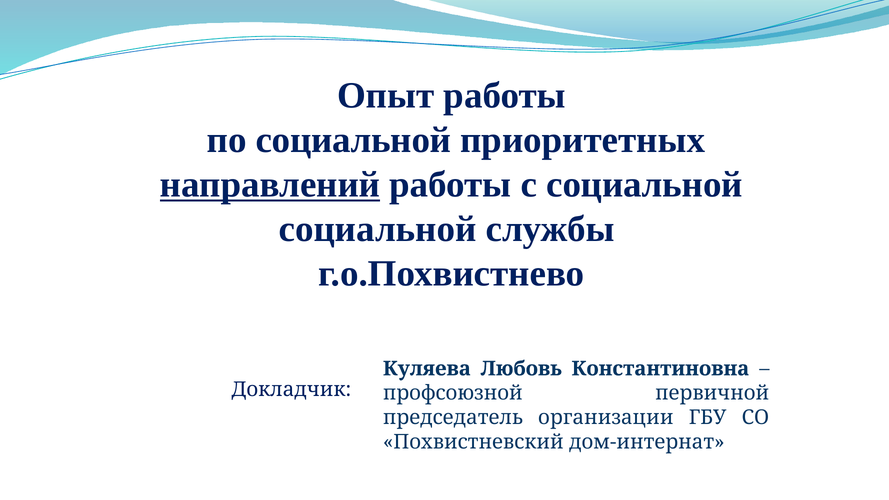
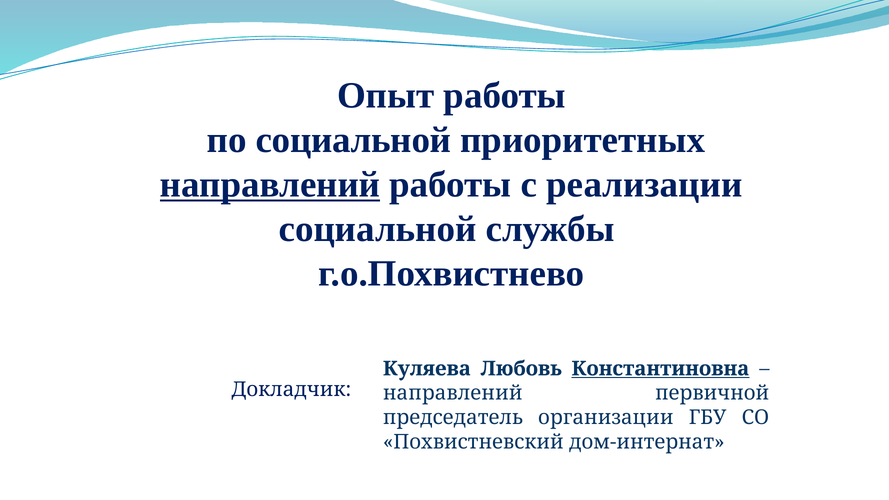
с социальной: социальной -> реализации (644, 185)
Константиновна underline: none -> present (660, 369)
профсоюзной: профсоюзной -> направлений (453, 393)
